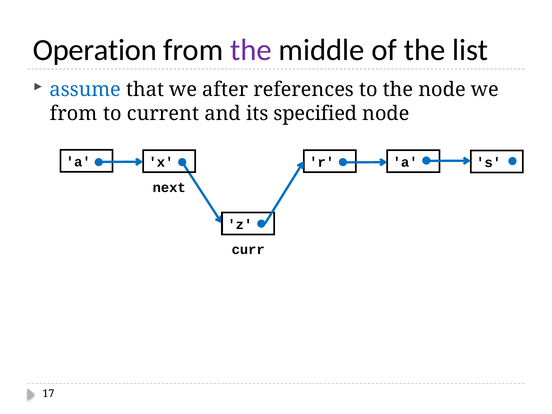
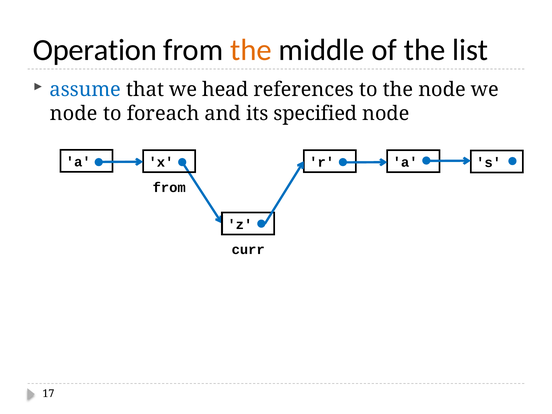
the colour: purple -> orange (251, 50)
after: after -> head (225, 90)
from: from -> node (74, 114)
current: current -> foreach (163, 114)
next: next -> from (169, 188)
